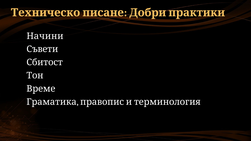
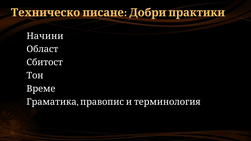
Съвети: Съвети -> Област (42, 49)
